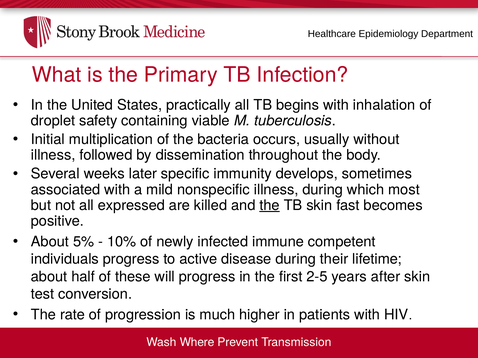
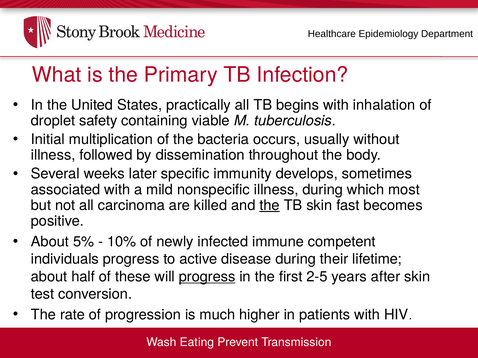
expressed: expressed -> carcinoma (131, 206)
progress underline: none -> present (207, 277)
Where: Where -> Eating (197, 343)
